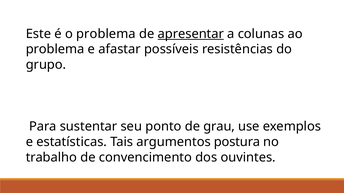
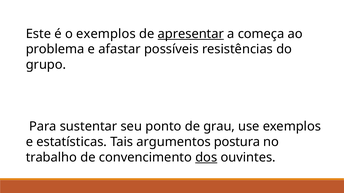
o problema: problema -> exemplos (106, 34)
colunas: colunas -> começa (261, 34)
dos underline: none -> present (206, 158)
